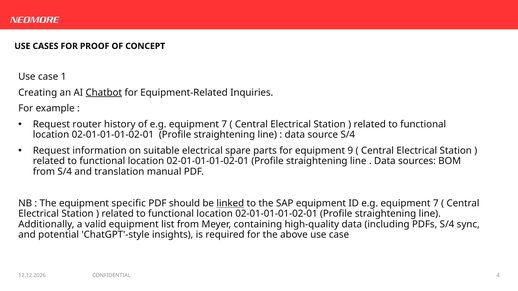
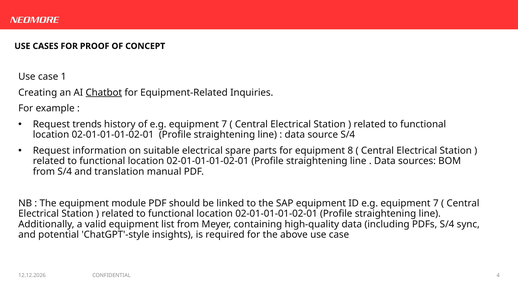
router: router -> trends (87, 124)
9: 9 -> 8 (350, 151)
specific: specific -> module (129, 204)
linked underline: present -> none (230, 204)
